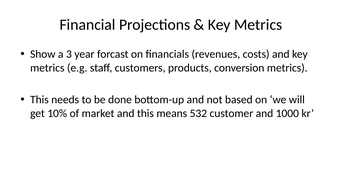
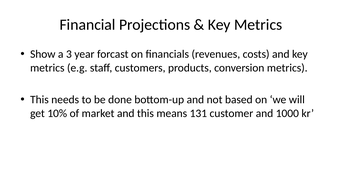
532: 532 -> 131 (198, 114)
